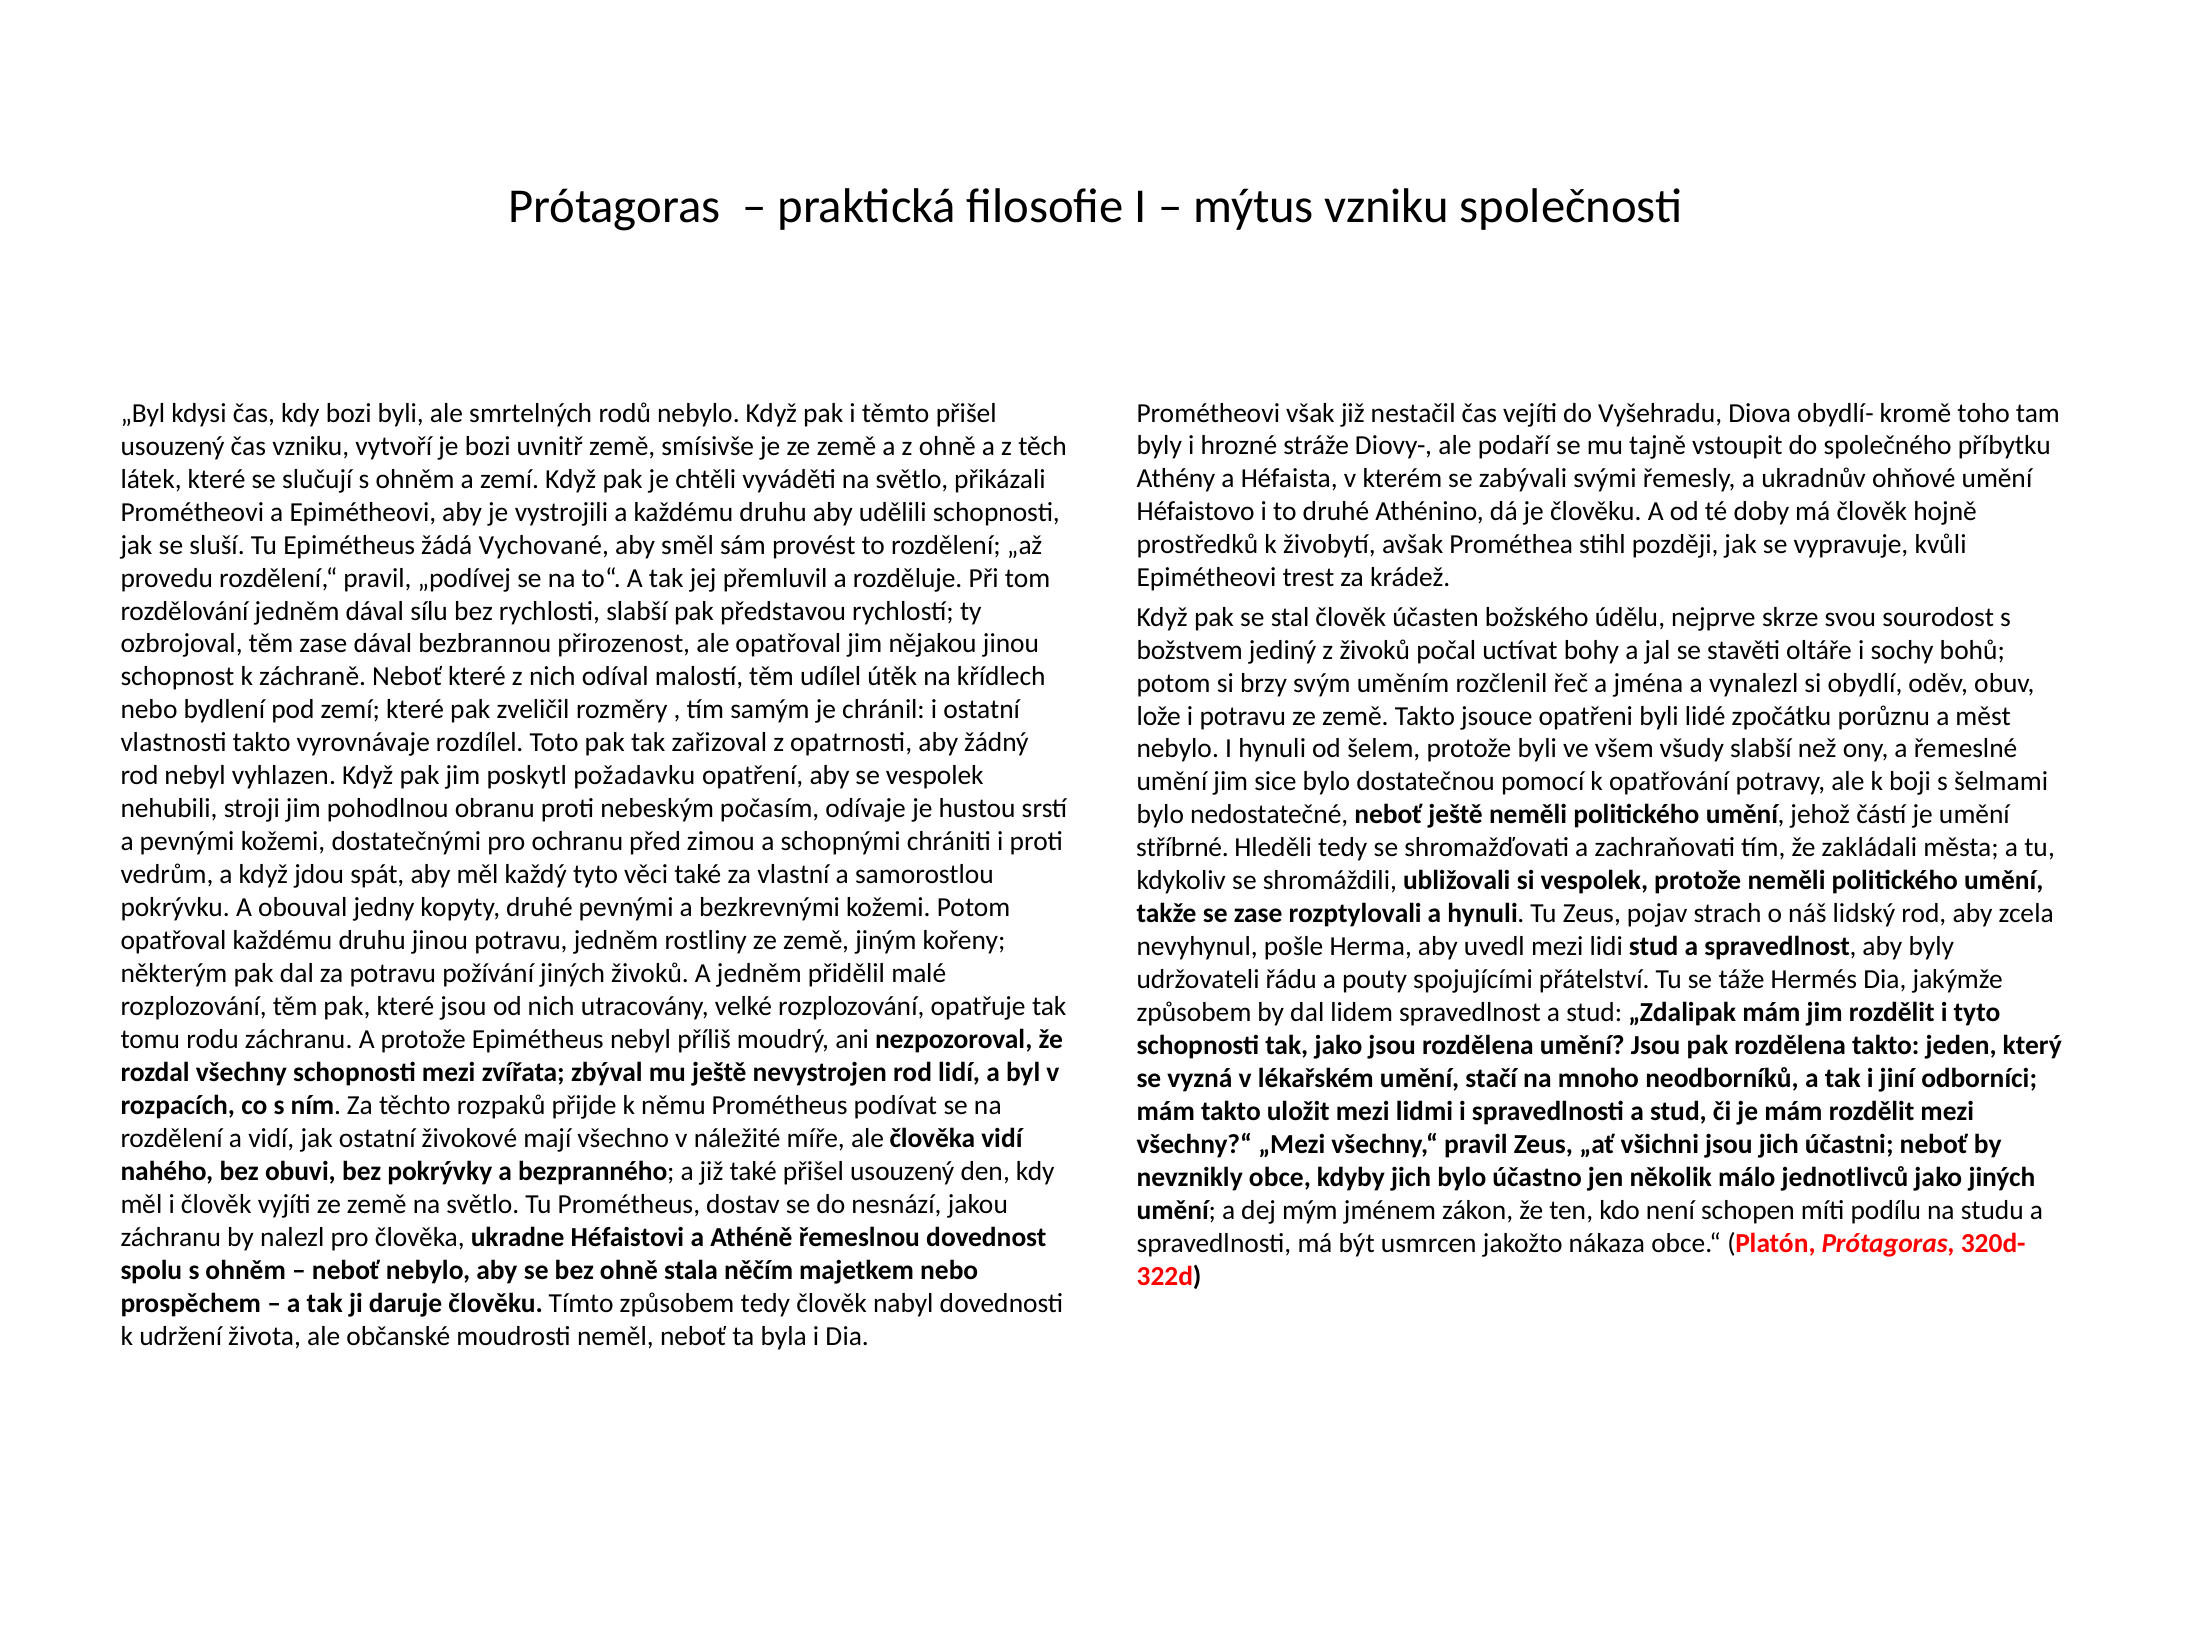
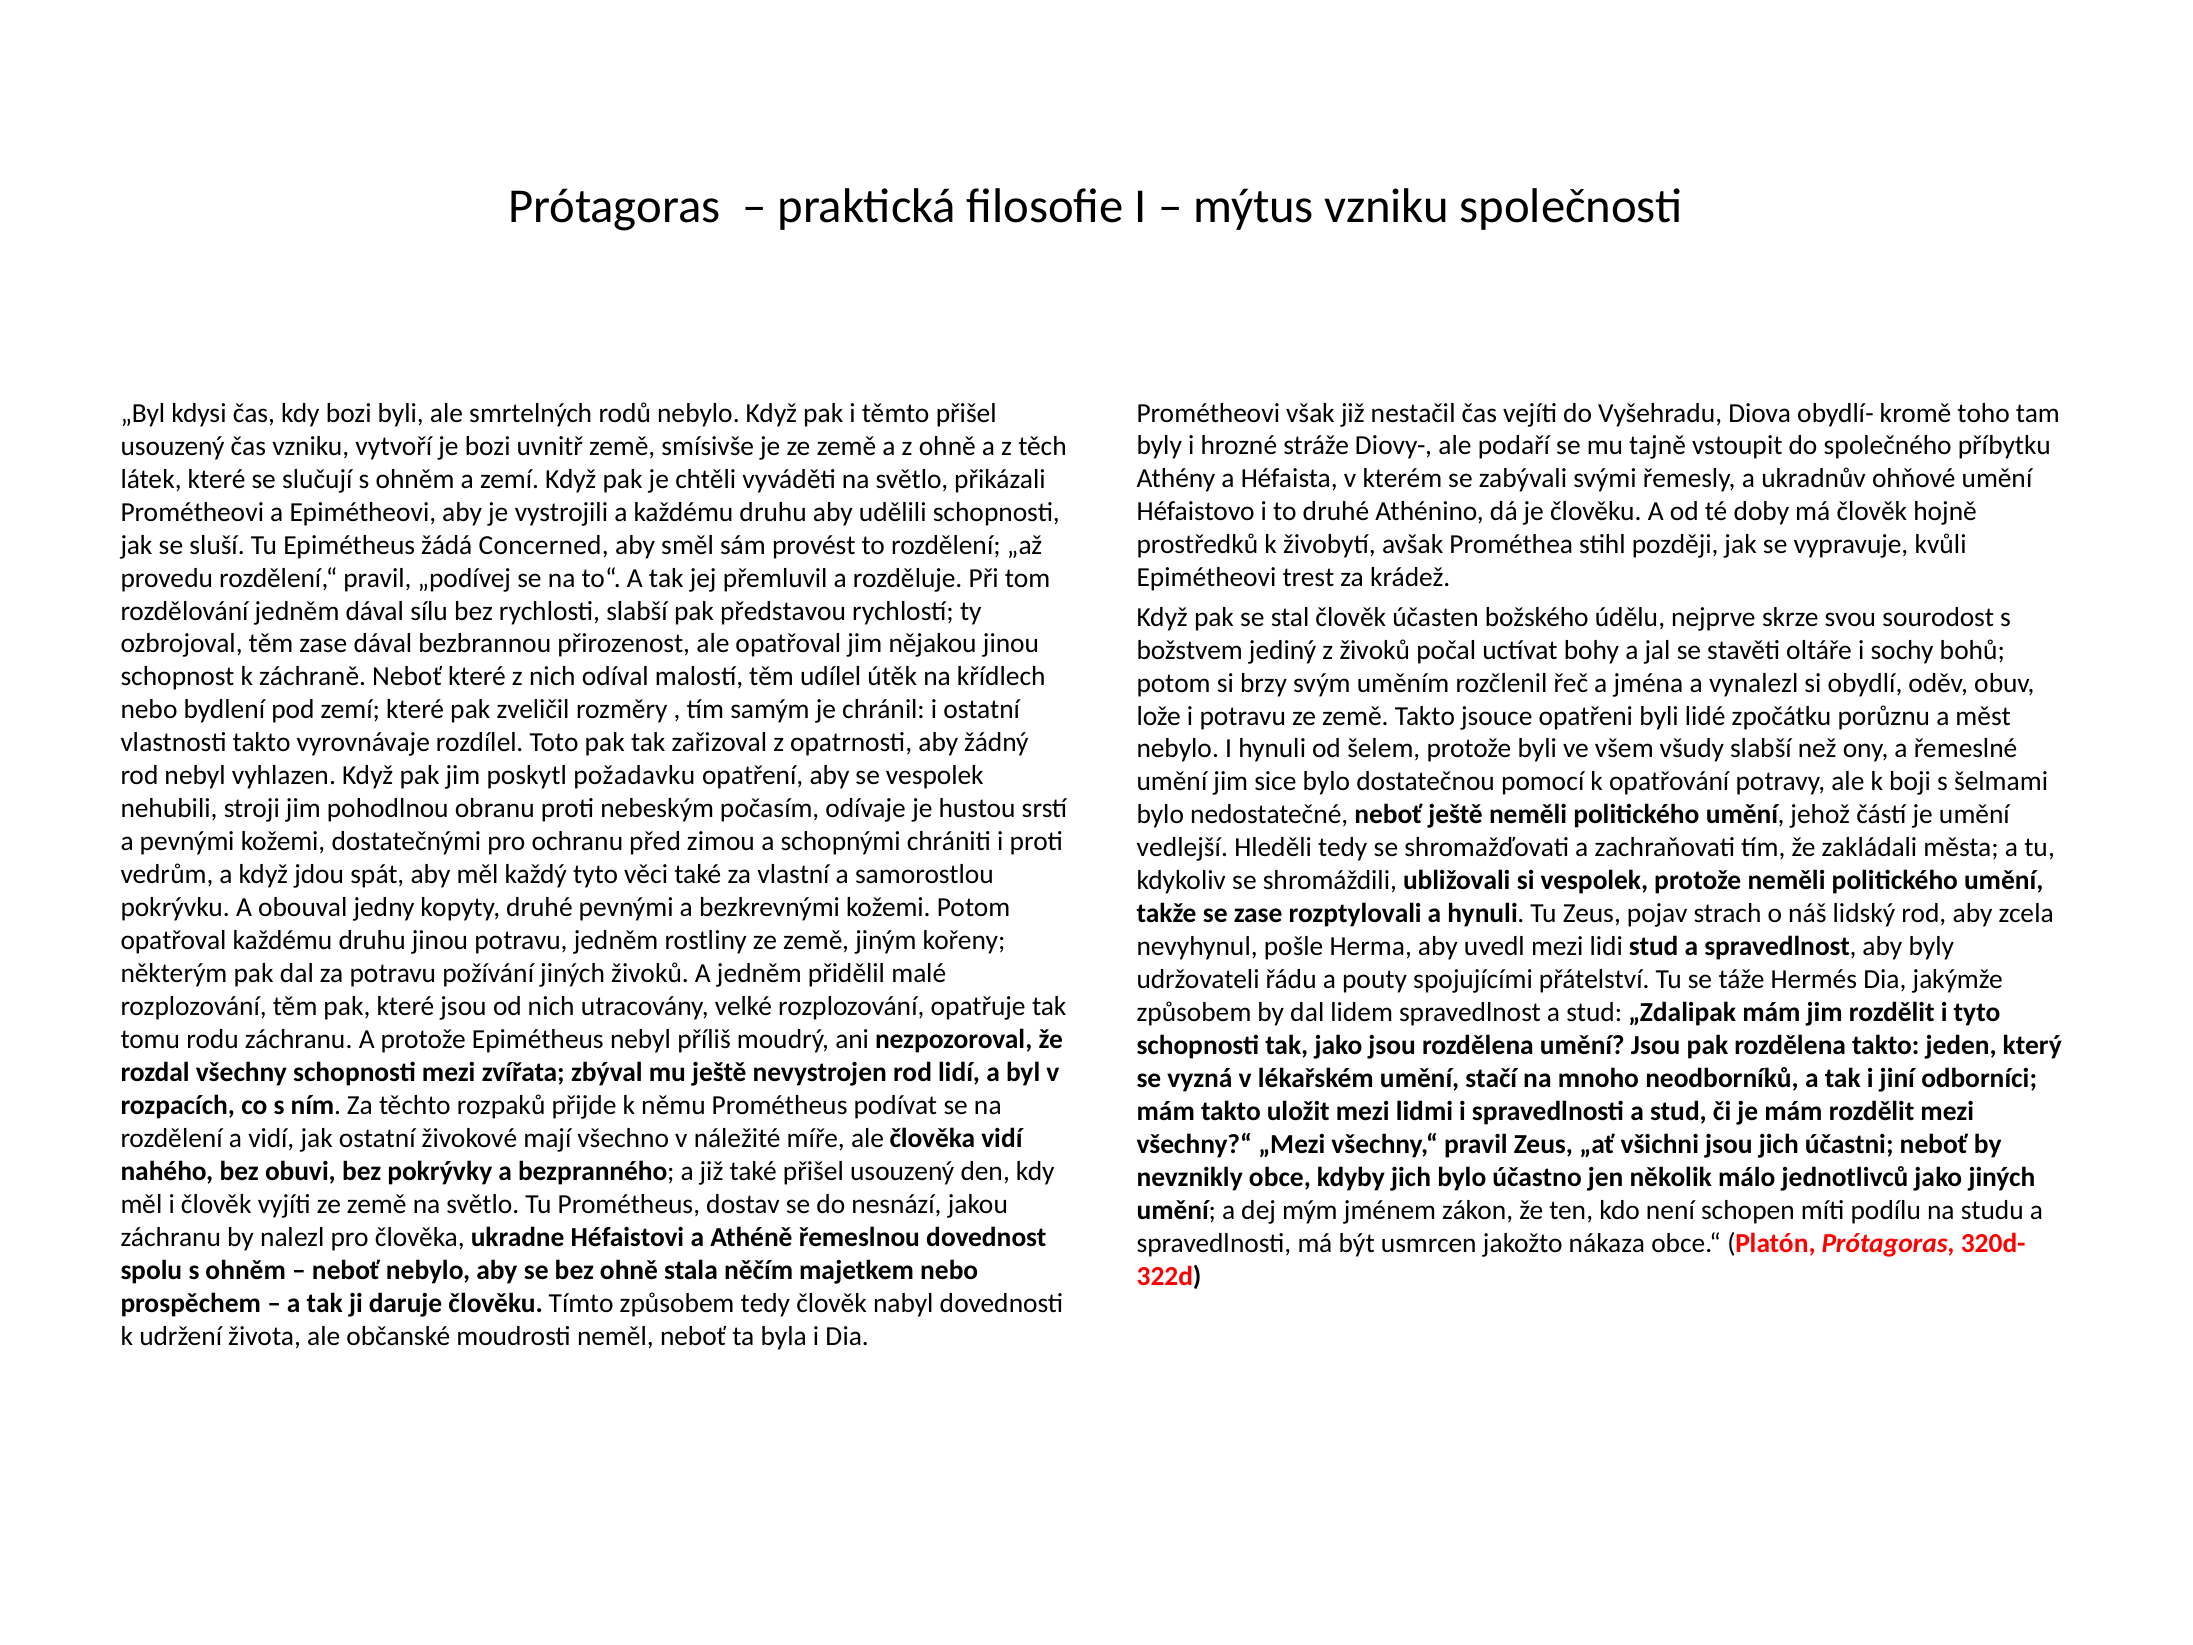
Vychované: Vychované -> Concerned (544, 545)
stříbrné: stříbrné -> vedlejší (1182, 848)
